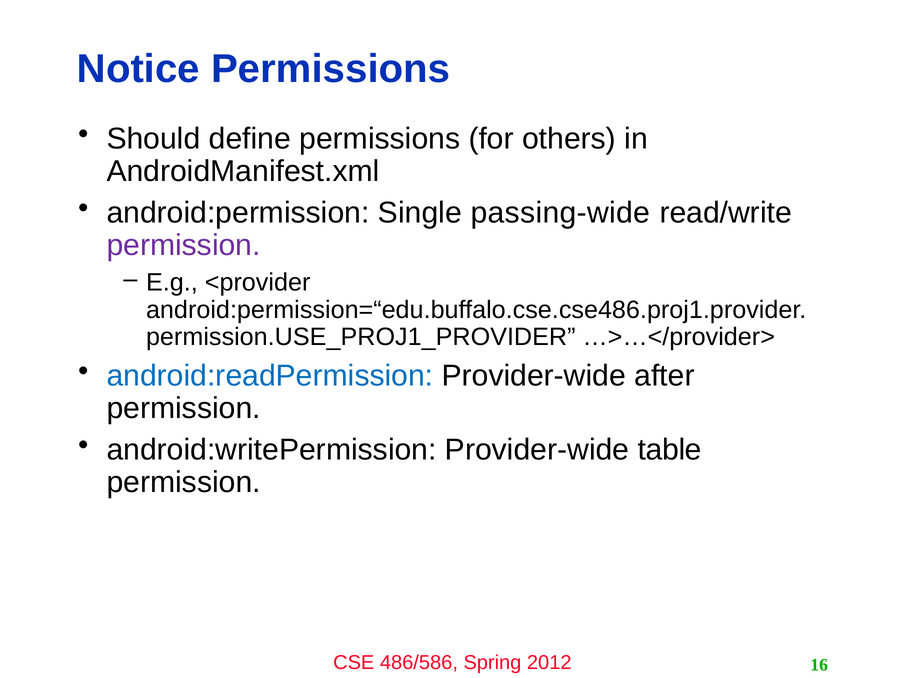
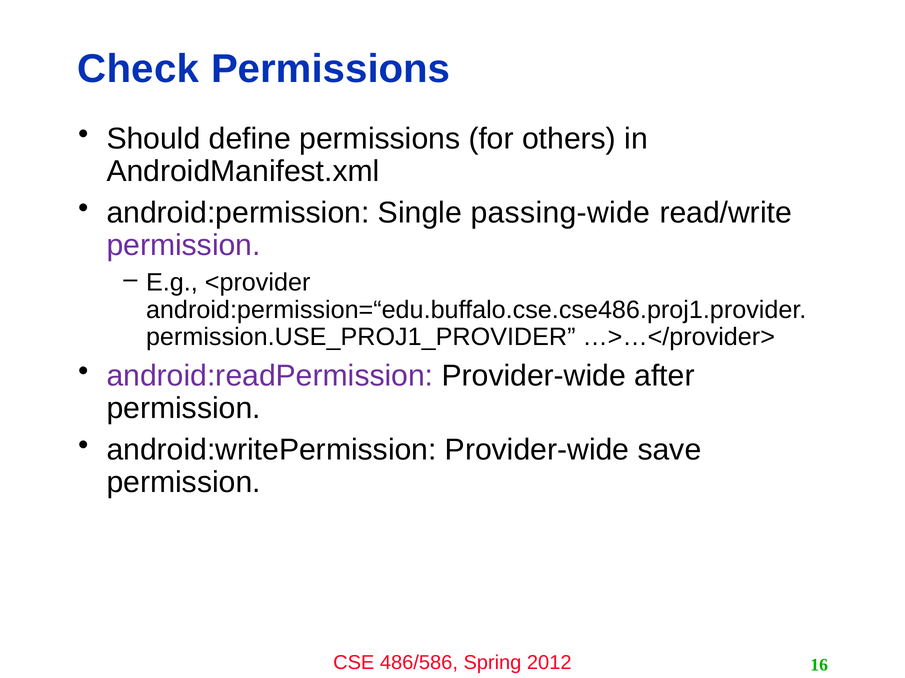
Notice: Notice -> Check (138, 69)
android:readPermission colour: blue -> purple (270, 376)
table: table -> save (669, 450)
